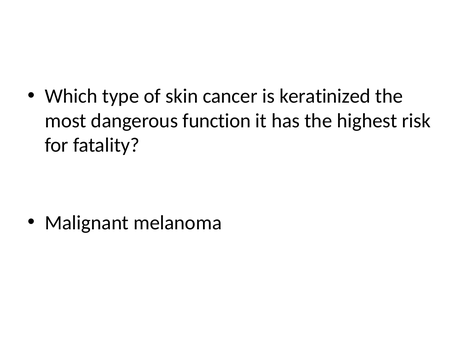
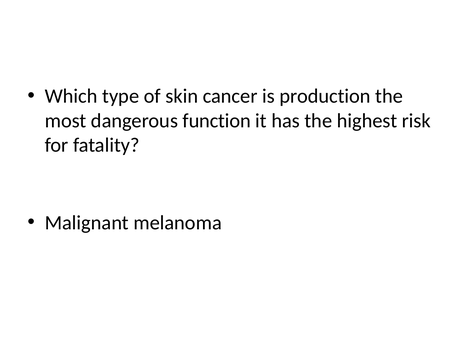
keratinized: keratinized -> production (325, 96)
